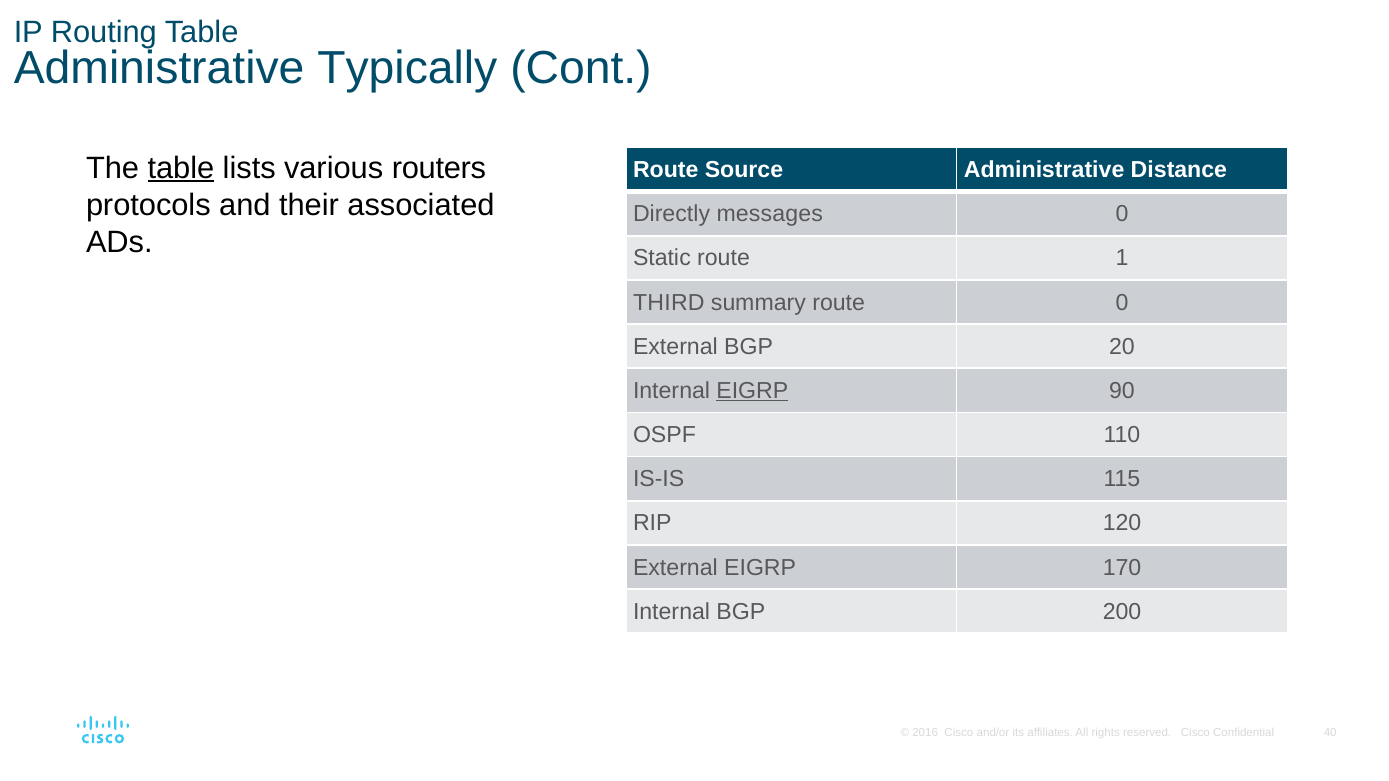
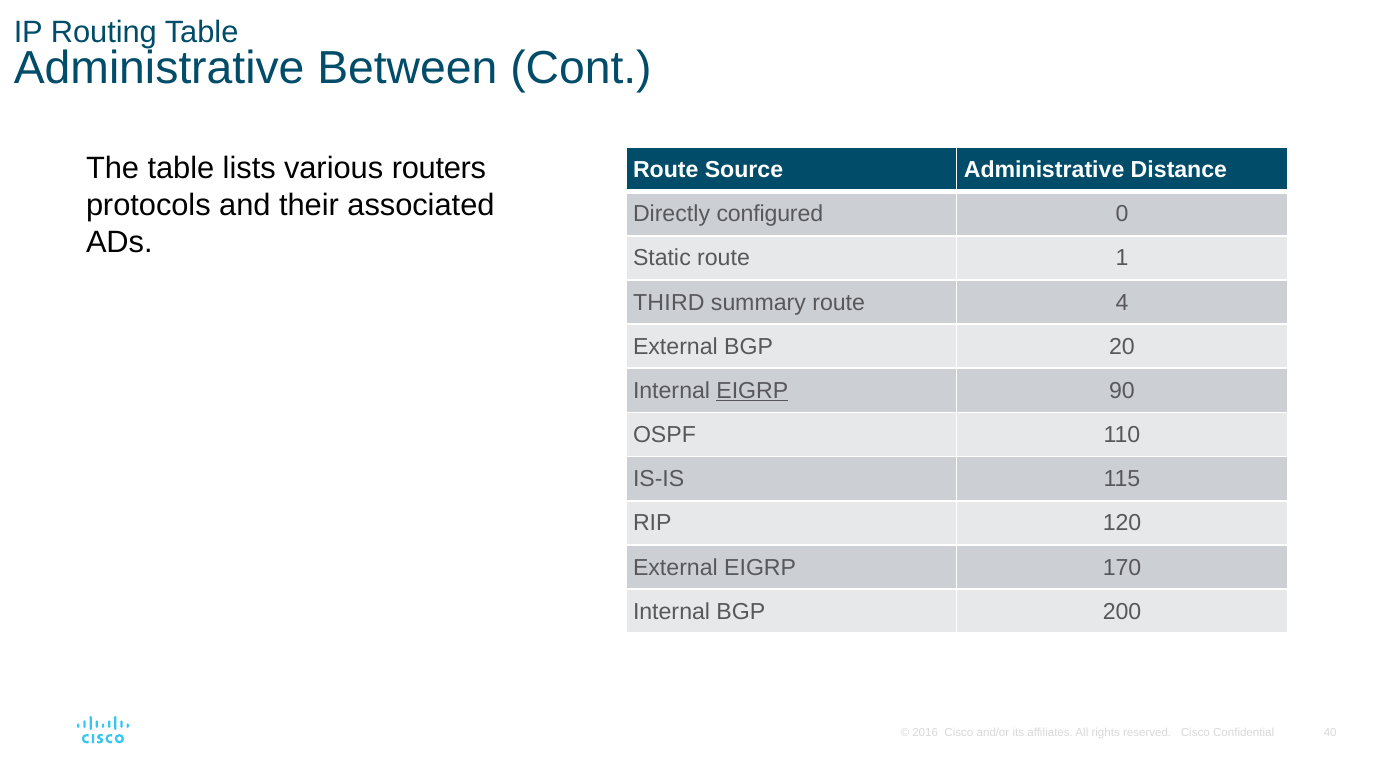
Typically: Typically -> Between (407, 68)
table underline: present -> none (181, 168)
messages: messages -> configured (770, 214)
route 0: 0 -> 4 (1122, 303)
